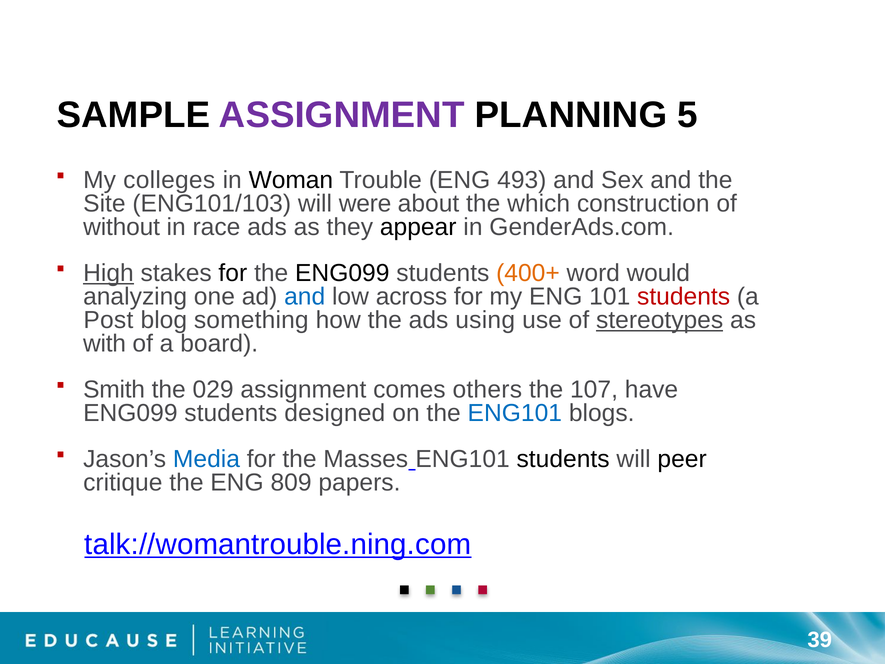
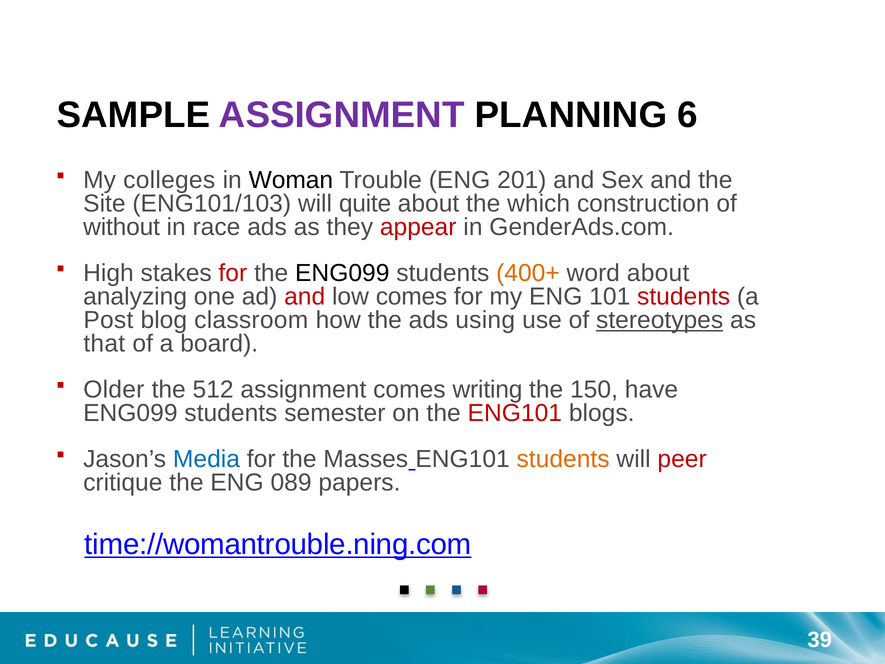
5: 5 -> 6 (688, 115)
493: 493 -> 201 (522, 180)
were: were -> quite (365, 203)
appear colour: black -> red (418, 227)
High underline: present -> none (109, 273)
for colour: black -> red (233, 273)
word would: would -> about (658, 273)
and colour: blue -> red (305, 296)
low across: across -> comes (412, 296)
something: something -> classroom (251, 320)
with: with -> that (104, 344)
Smith: Smith -> Older (114, 389)
029: 029 -> 512 (213, 389)
others: others -> writing (488, 389)
107: 107 -> 150 (594, 389)
designed: designed -> semester (335, 413)
ENG101 colour: blue -> red (515, 413)
students colour: black -> orange (563, 459)
peer colour: black -> red (682, 459)
809: 809 -> 089 (291, 482)
talk://womantrouble.ning.com: talk://womantrouble.ning.com -> time://womantrouble.ning.com (278, 544)
